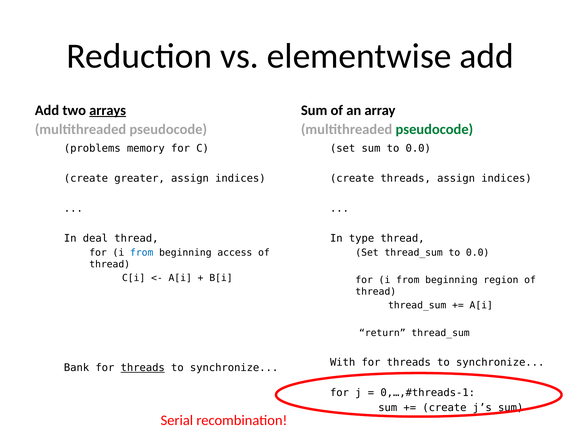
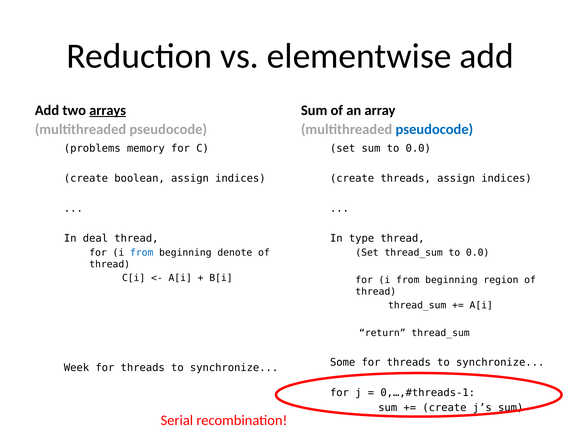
pseudocode colour: green -> blue (434, 129)
greater: greater -> boolean (140, 178)
access: access -> denote (235, 252)
With: With -> Some (343, 362)
Bank: Bank -> Week (77, 368)
threads underline: present -> none (143, 368)
